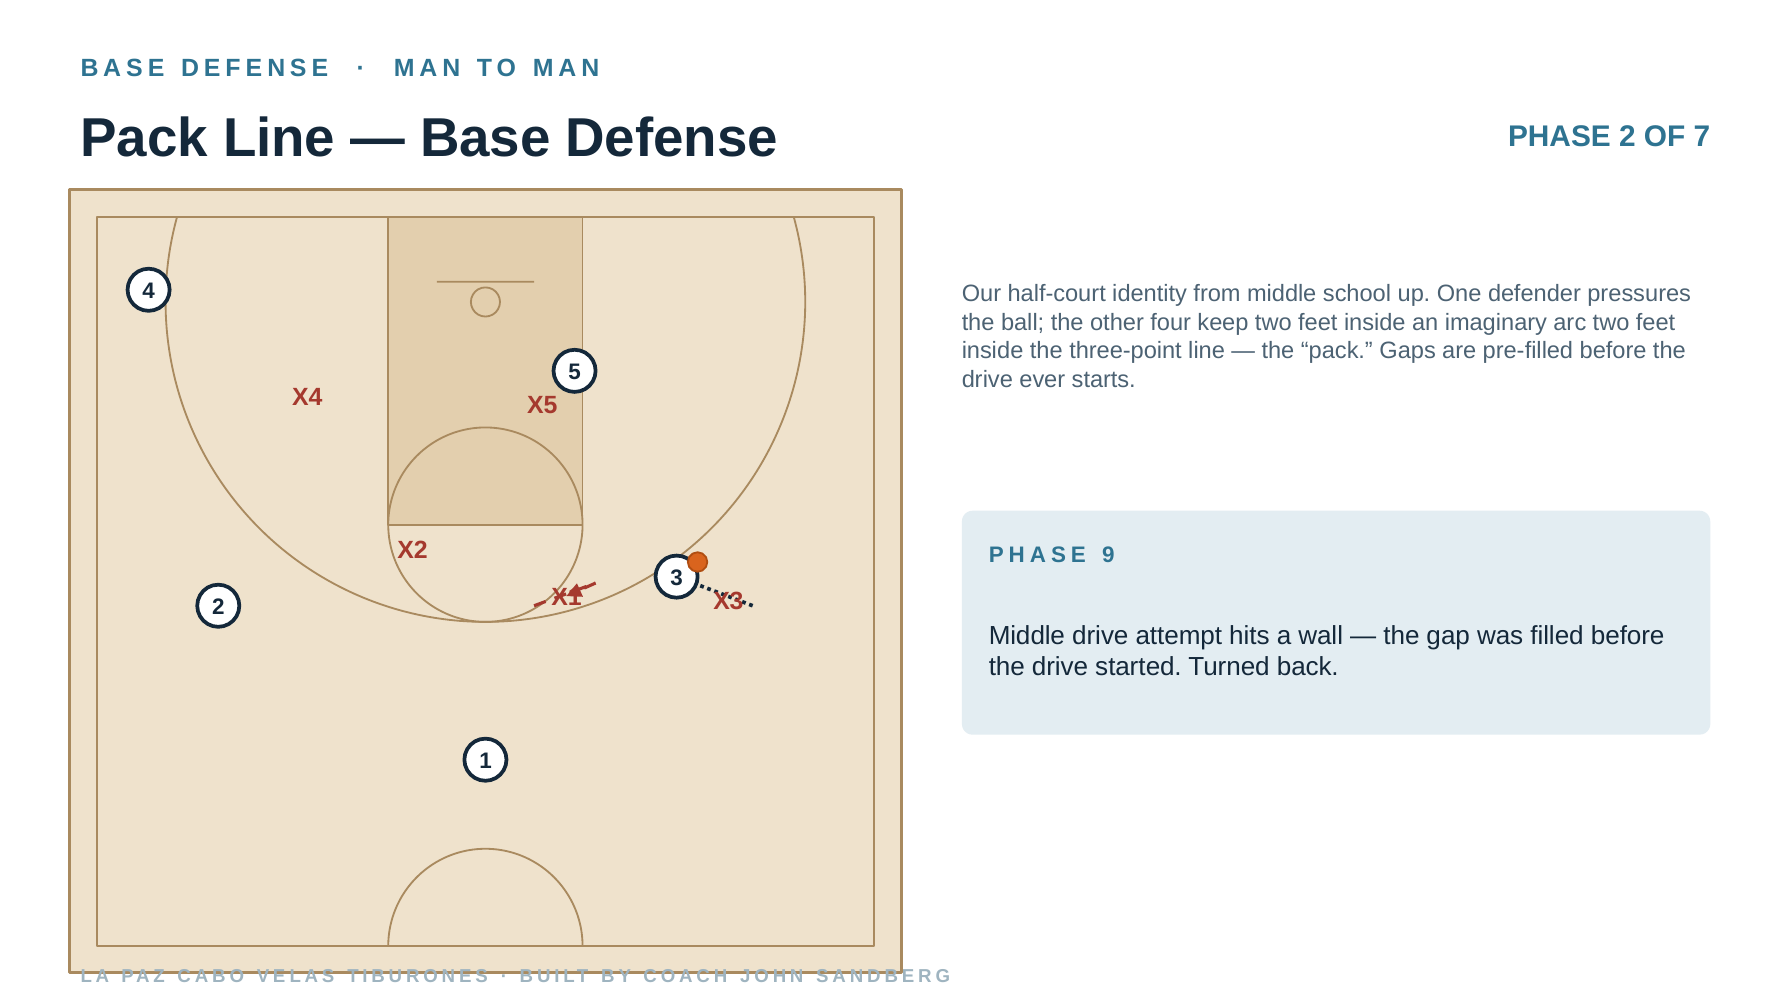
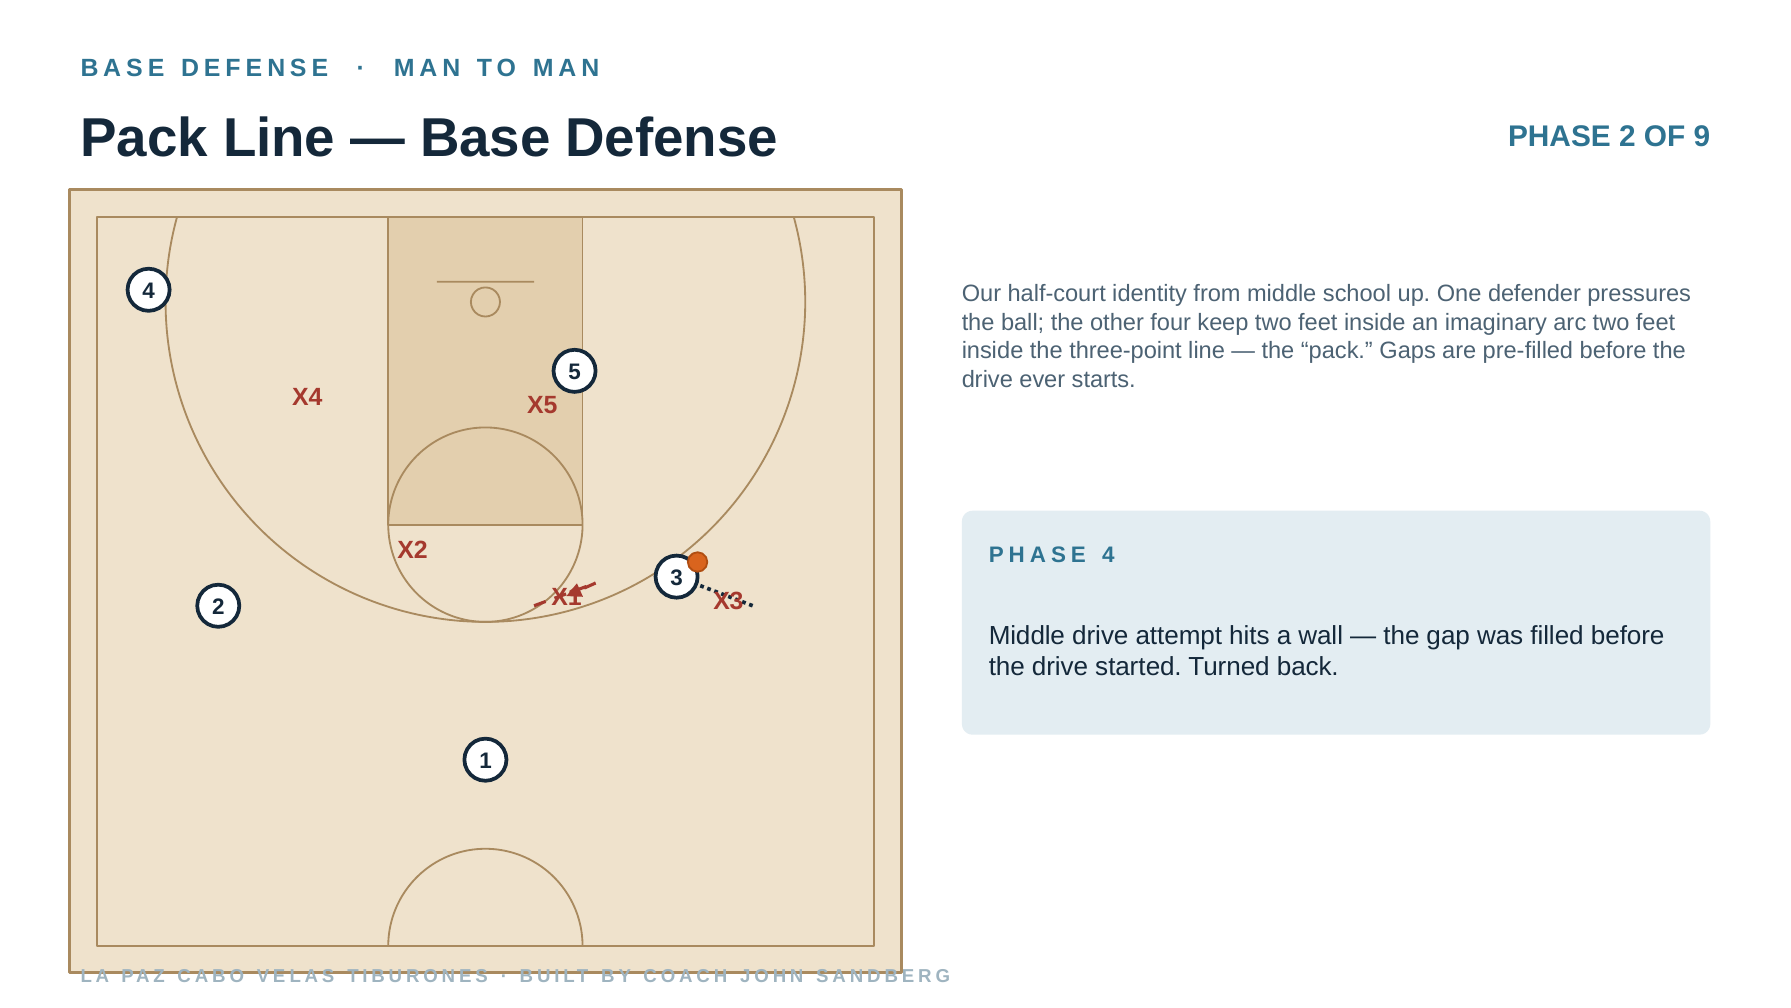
7: 7 -> 9 (1702, 136)
PHASE 9: 9 -> 4 (1108, 555)
